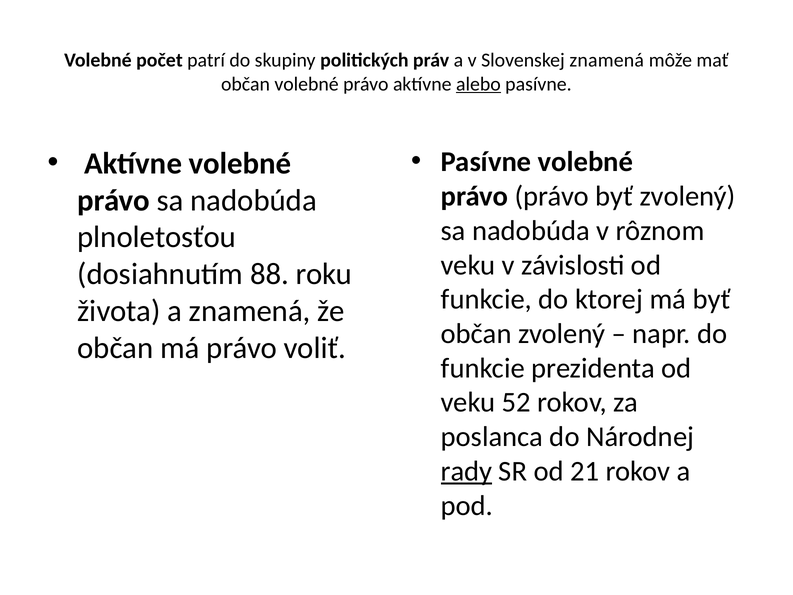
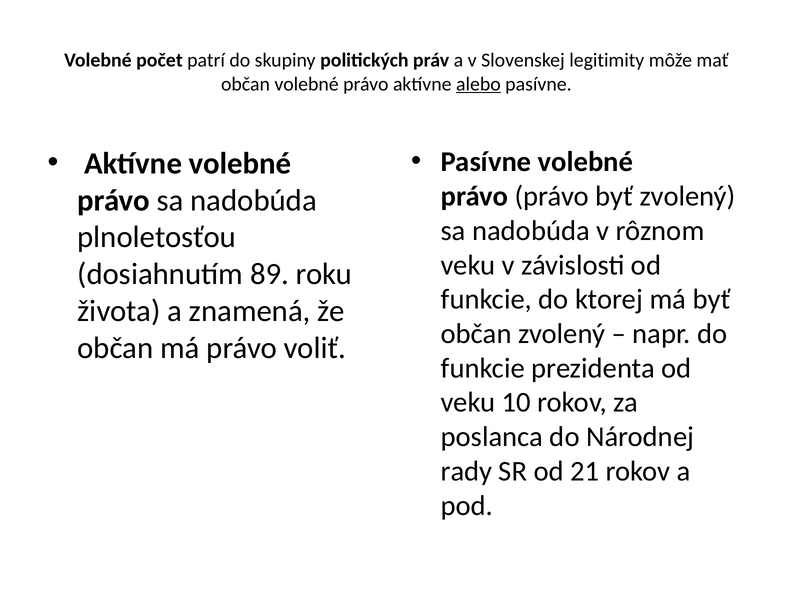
Slovenskej znamená: znamená -> legitimity (607, 60)
88: 88 -> 89 (270, 274)
52: 52 -> 10 (516, 402)
rady underline: present -> none (466, 471)
